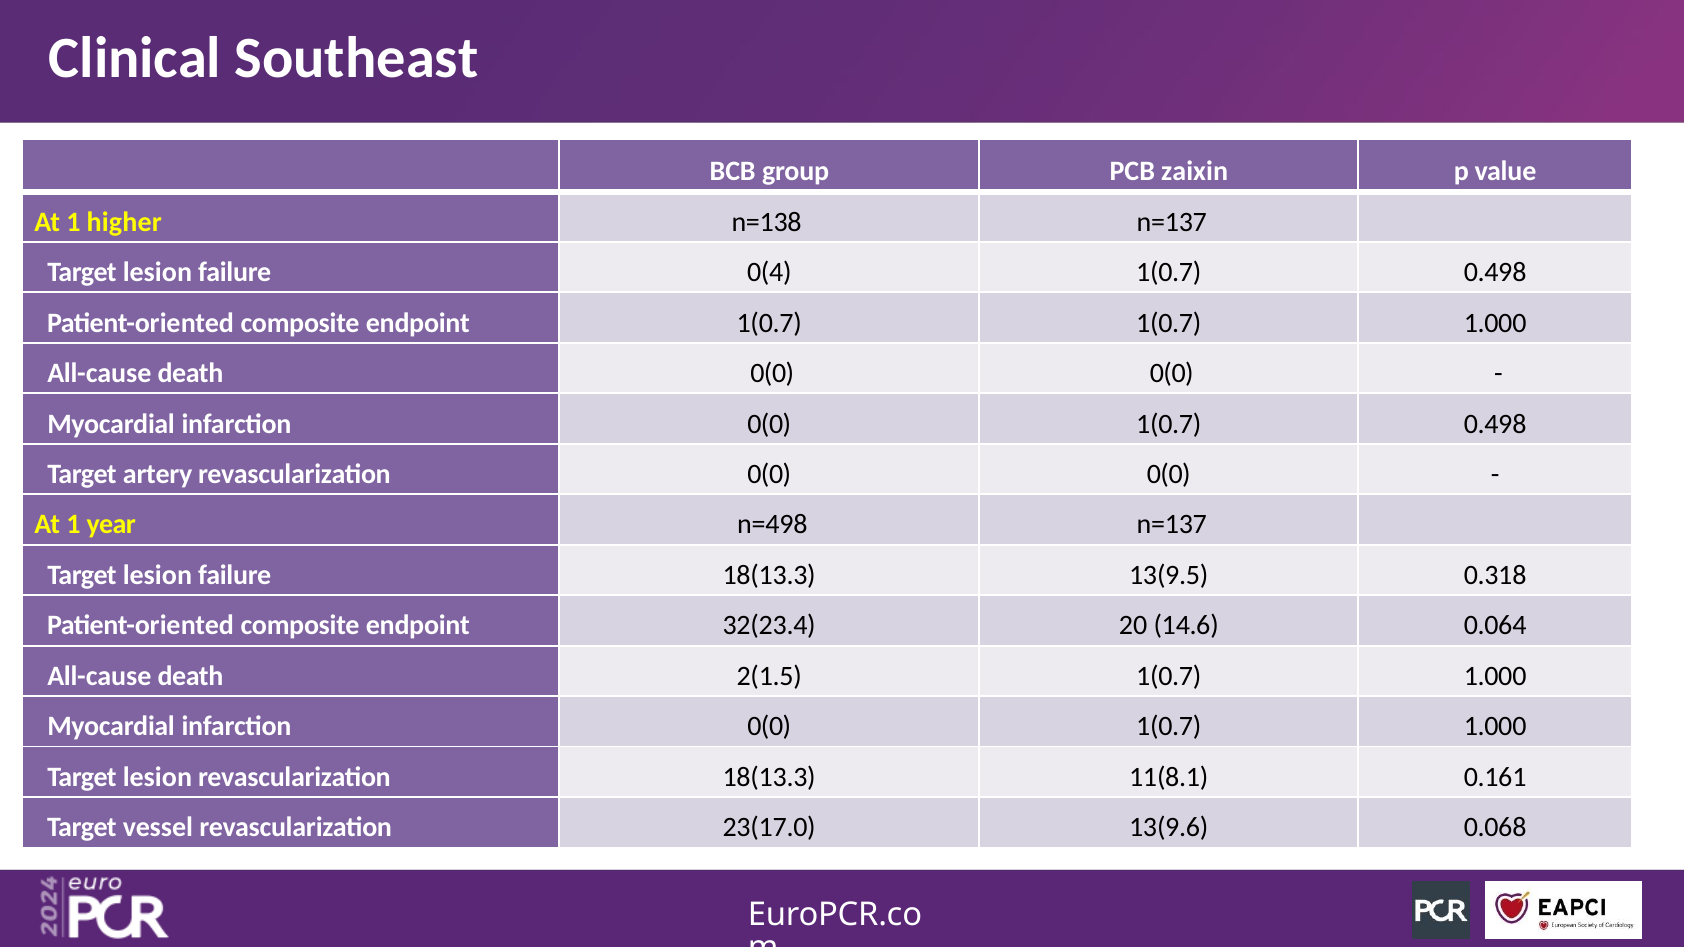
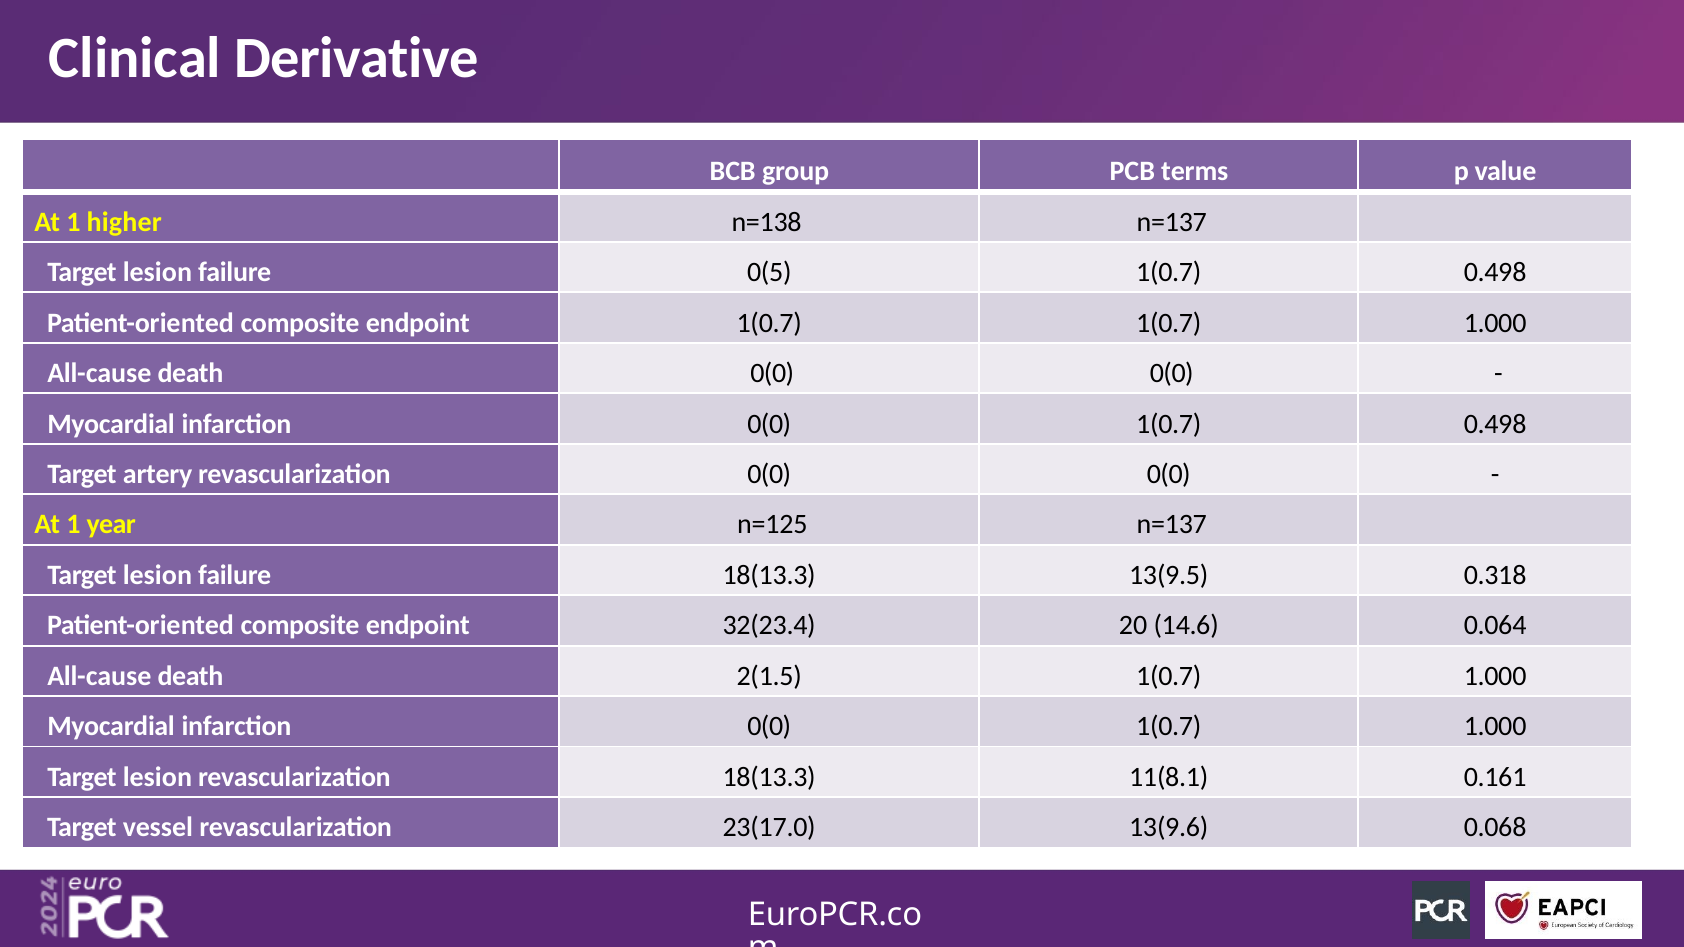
Southeast: Southeast -> Derivative (357, 58)
zaixin: zaixin -> terms (1195, 171)
0(4: 0(4 -> 0(5 (769, 273)
n=498: n=498 -> n=125 (772, 525)
